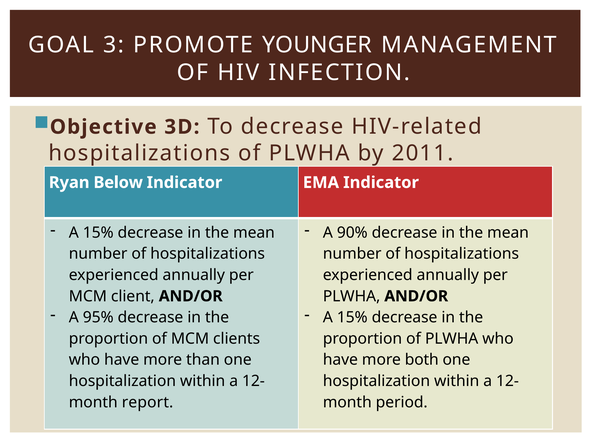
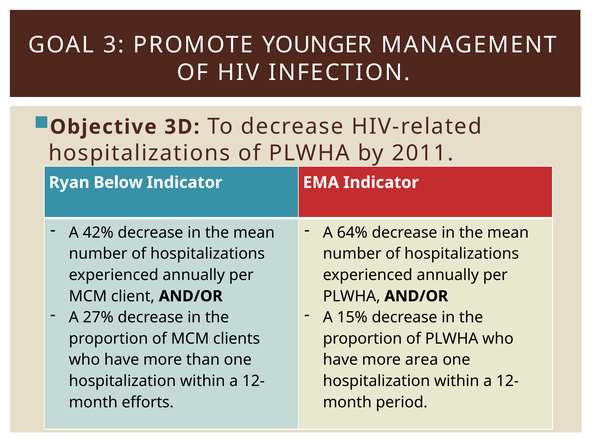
15%: 15% -> 42% (98, 233)
90%: 90% -> 64% (352, 233)
95%: 95% -> 27% (98, 317)
both: both -> area (422, 360)
report: report -> efforts (148, 402)
